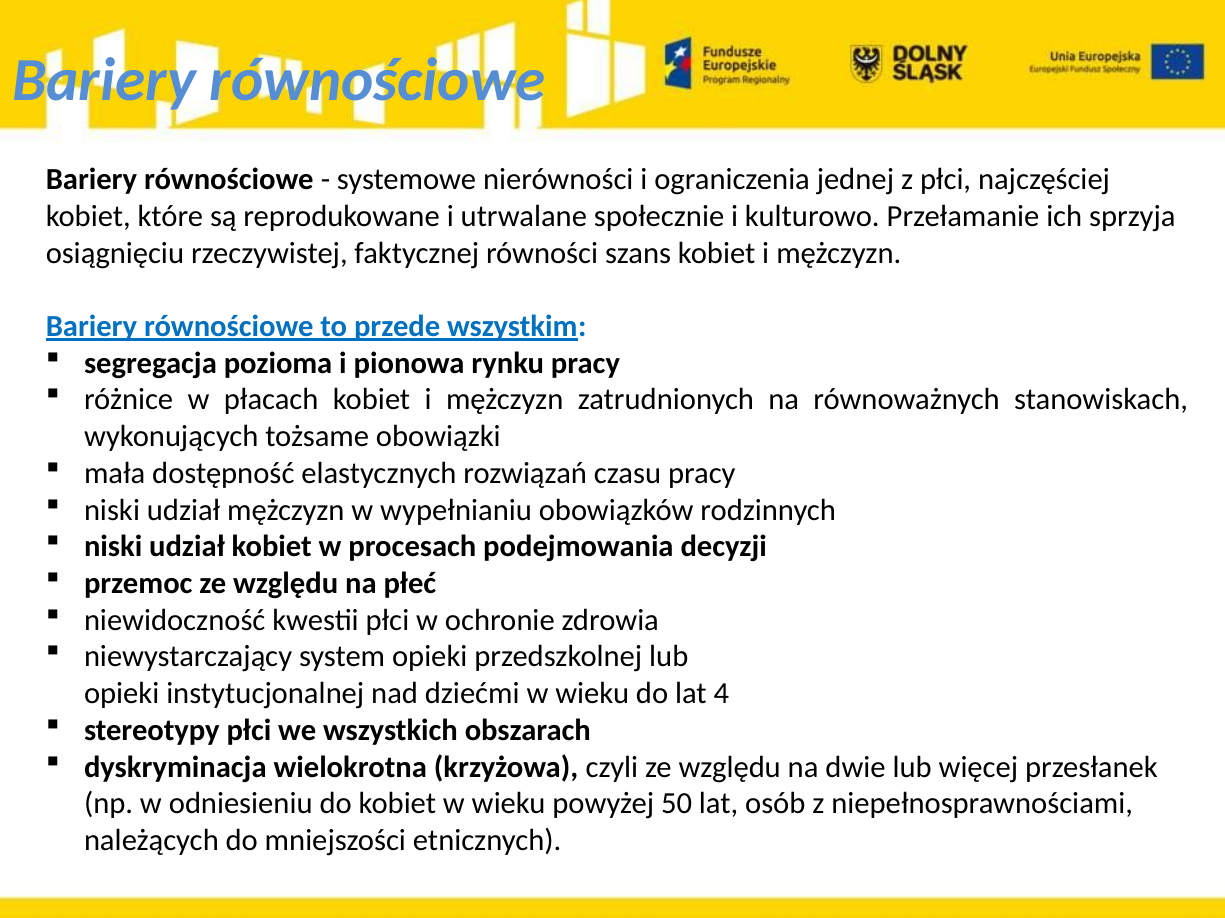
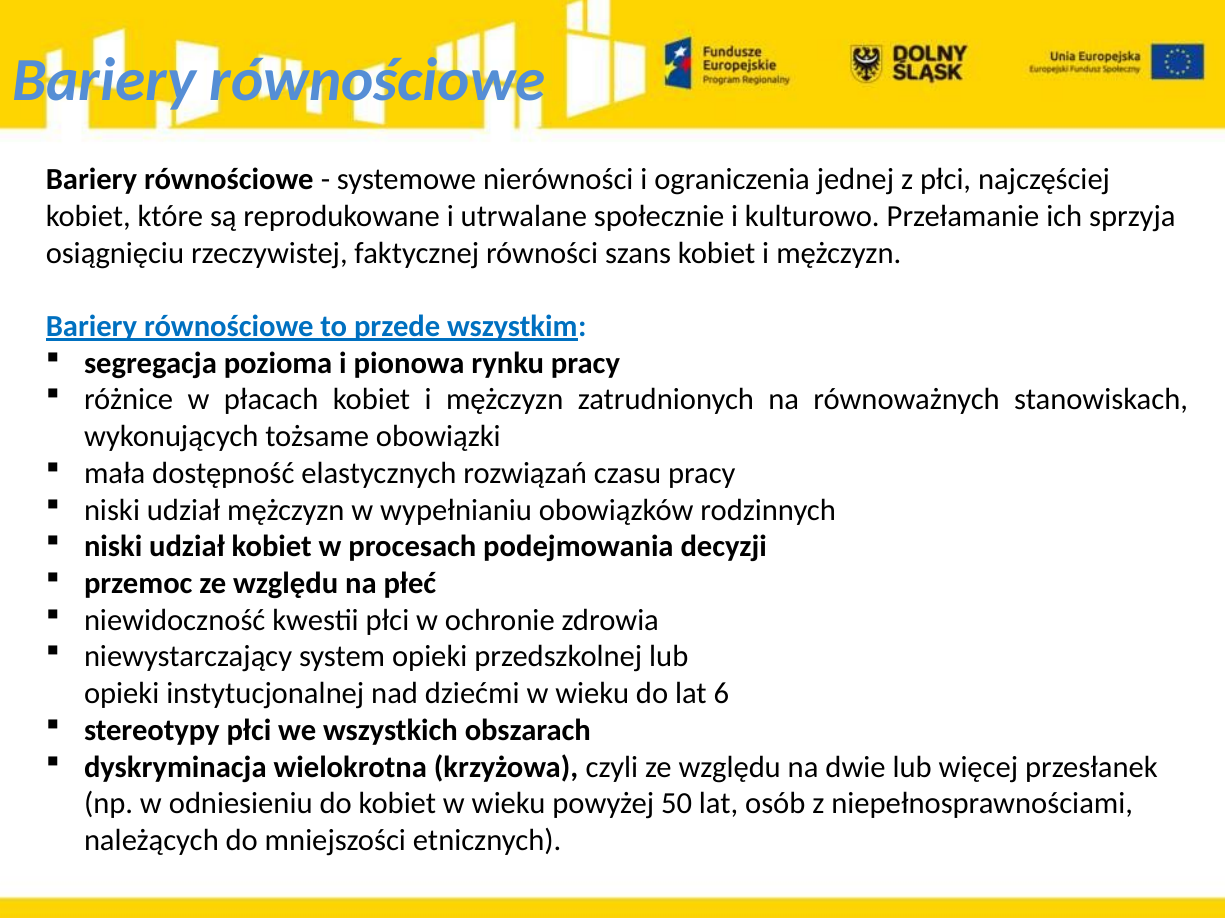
4: 4 -> 6 (721, 694)
